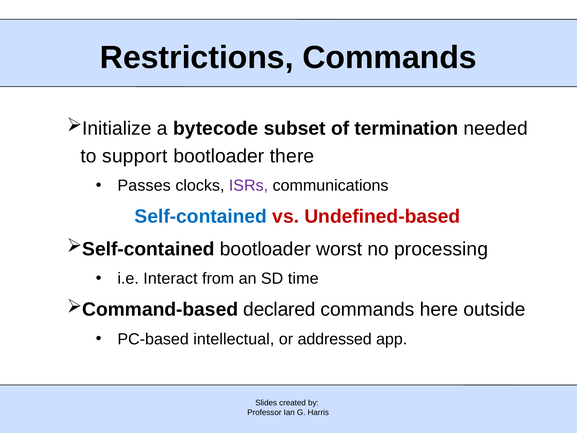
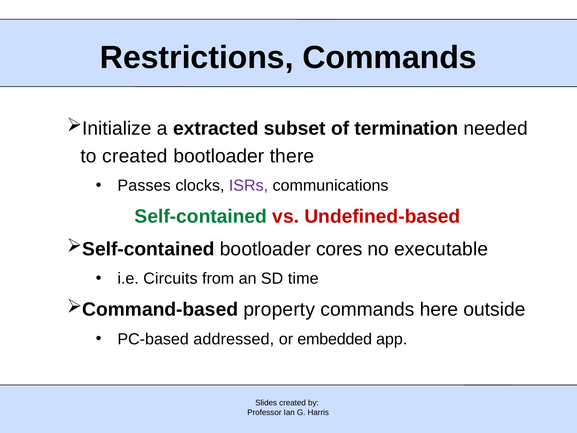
bytecode: bytecode -> extracted (216, 128)
to support: support -> created (135, 156)
Self-contained colour: blue -> green (201, 216)
worst: worst -> cores (339, 249)
processing: processing -> executable (441, 249)
Interact: Interact -> Circuits (170, 278)
declared: declared -> property (279, 309)
intellectual: intellectual -> addressed (234, 339)
addressed: addressed -> embedded (335, 339)
